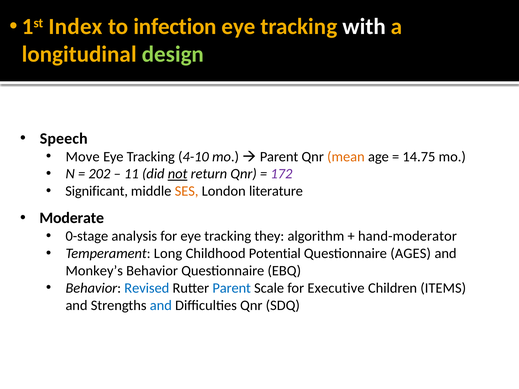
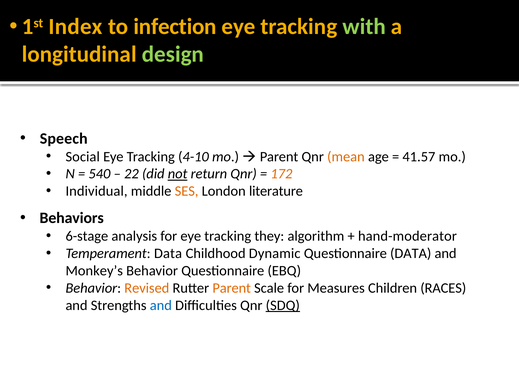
with colour: white -> light green (364, 27)
Move: Move -> Social (83, 157)
14.75: 14.75 -> 41.57 (419, 157)
202: 202 -> 540 (99, 174)
11: 11 -> 22 (131, 174)
172 colour: purple -> orange (281, 174)
Significant: Significant -> Individual (97, 191)
Moderate: Moderate -> Behaviors (72, 218)
0-stage: 0-stage -> 6-stage (87, 236)
Temperament Long: Long -> Data (168, 254)
Potential: Potential -> Dynamic (275, 254)
Questionnaire AGES: AGES -> DATA (411, 254)
Revised colour: blue -> orange (147, 288)
Parent colour: blue -> orange (232, 288)
Executive: Executive -> Measures (336, 288)
ITEMS: ITEMS -> RACES (443, 288)
SDQ underline: none -> present (283, 306)
